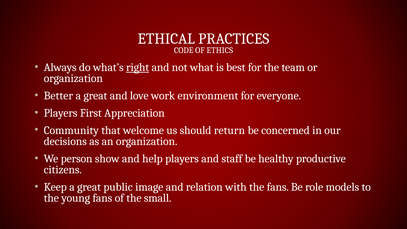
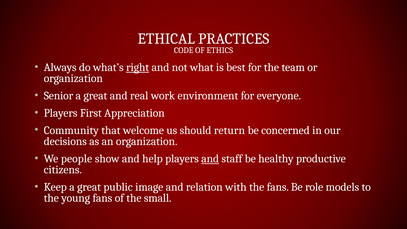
Better: Better -> Senior (58, 96)
love: love -> real (139, 96)
person: person -> people (77, 159)
and underline: none -> present (210, 159)
